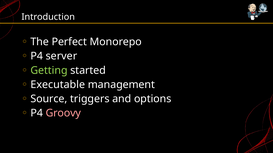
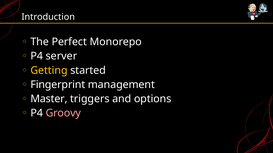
Getting colour: light green -> yellow (49, 71)
Executable: Executable -> Fingerprint (58, 85)
Source: Source -> Master (49, 99)
